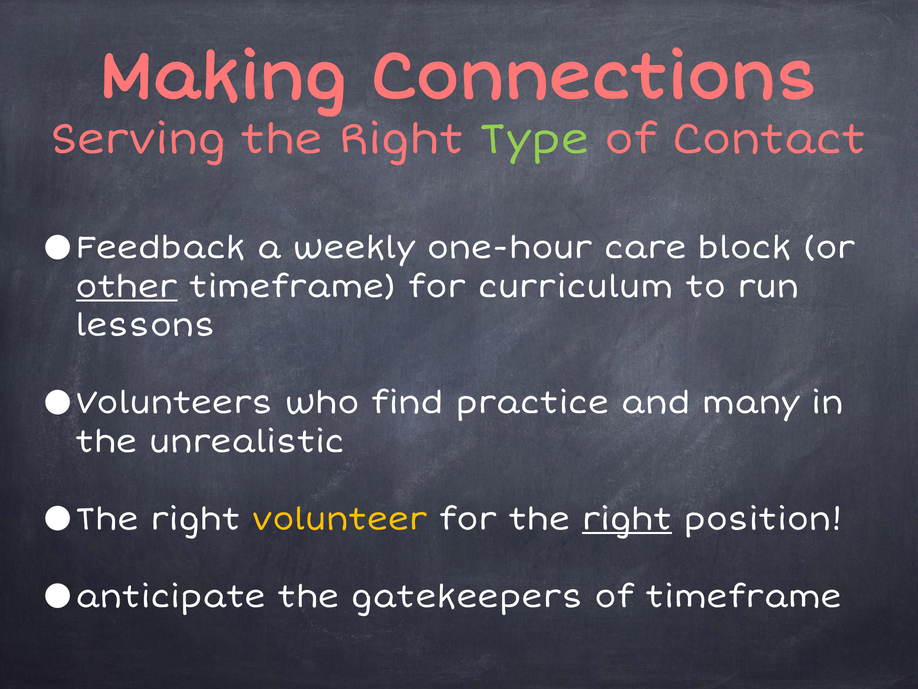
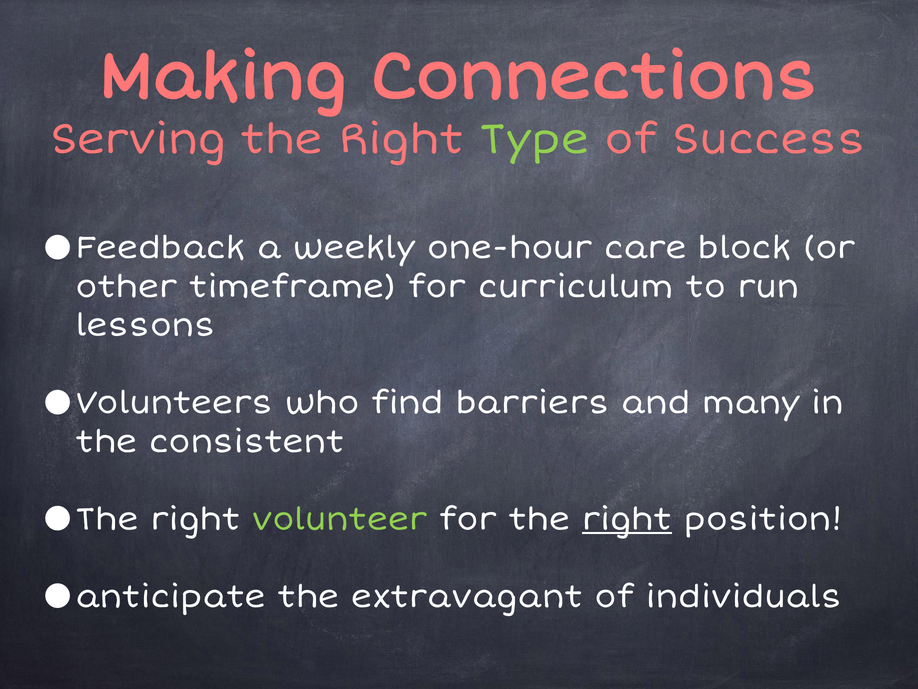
Contact: Contact -> Success (769, 139)
other underline: present -> none (127, 286)
practice: practice -> barriers (532, 402)
unrealistic: unrealistic -> consistent (247, 441)
volunteer colour: yellow -> light green (340, 519)
gatekeepers: gatekeepers -> extravagant (467, 596)
of timeframe: timeframe -> individuals (744, 596)
